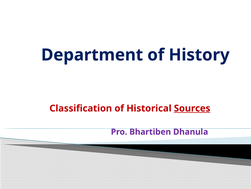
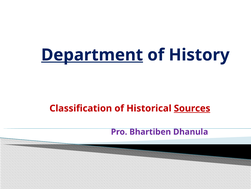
Department underline: none -> present (92, 55)
